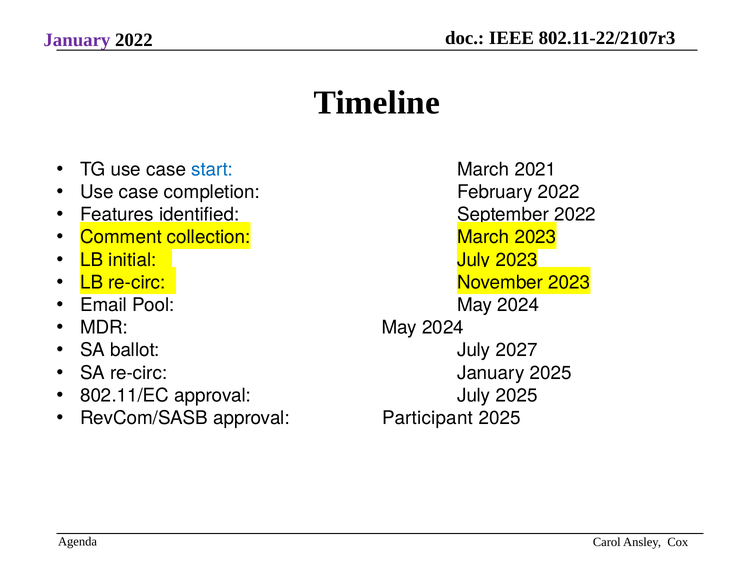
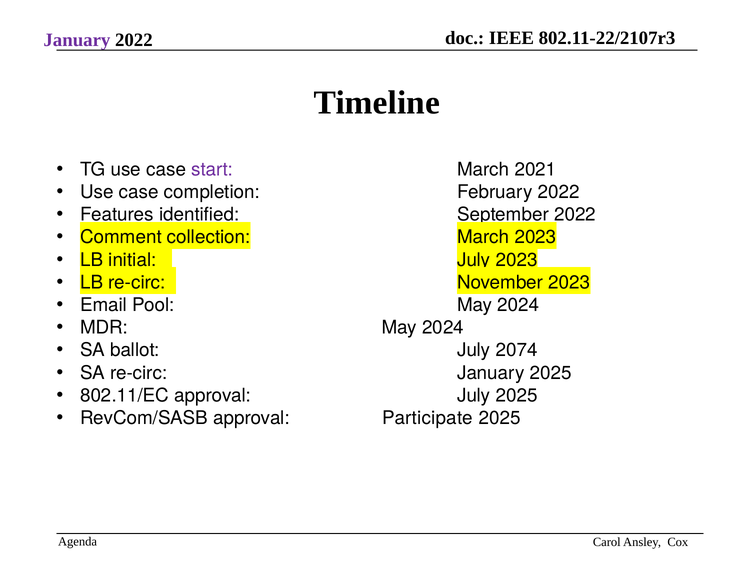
start colour: blue -> purple (212, 170)
2027: 2027 -> 2074 (517, 351)
Participant: Participant -> Participate (427, 418)
